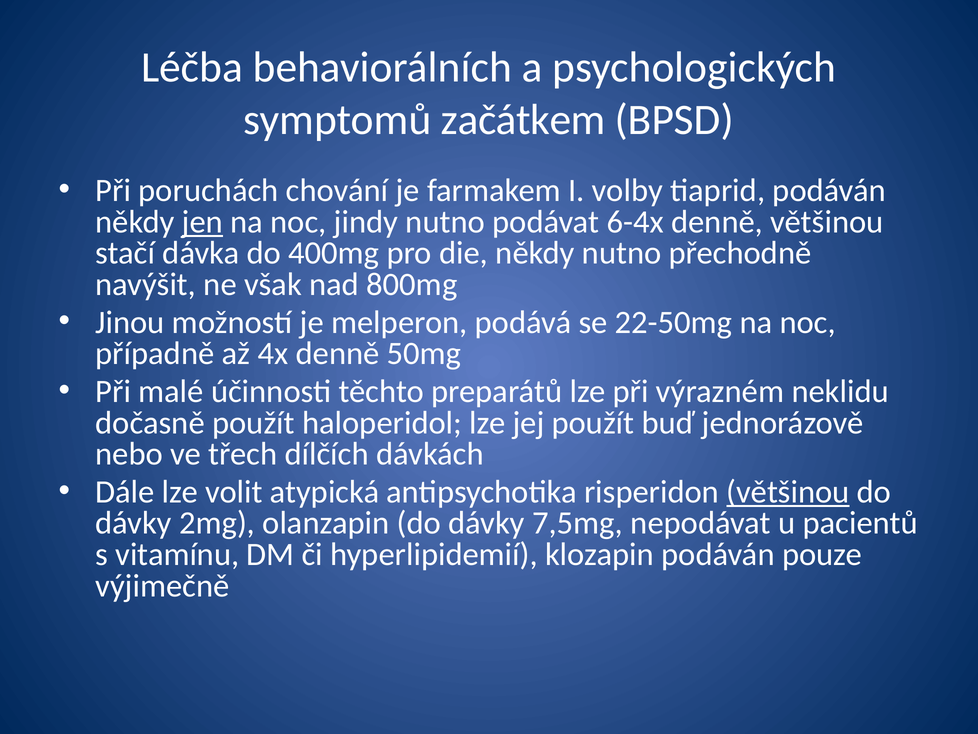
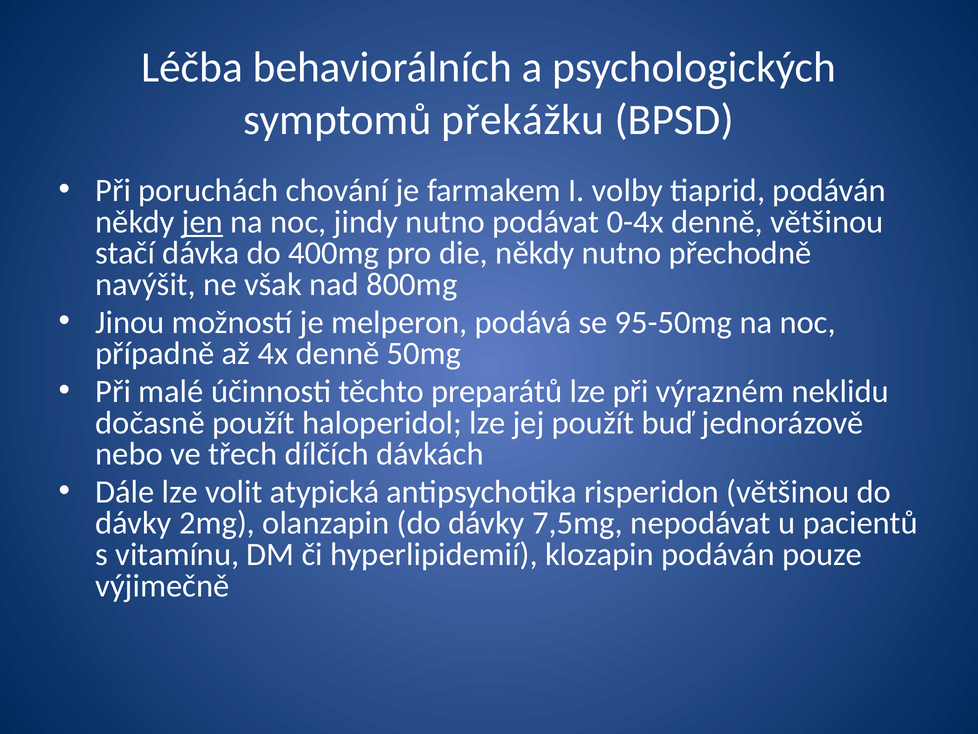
začátkem: začátkem -> překážku (523, 120)
6-4x: 6-4x -> 0-4x (635, 222)
22-50mg: 22-50mg -> 95-50mg (674, 322)
většinou underline: present -> none (788, 492)
